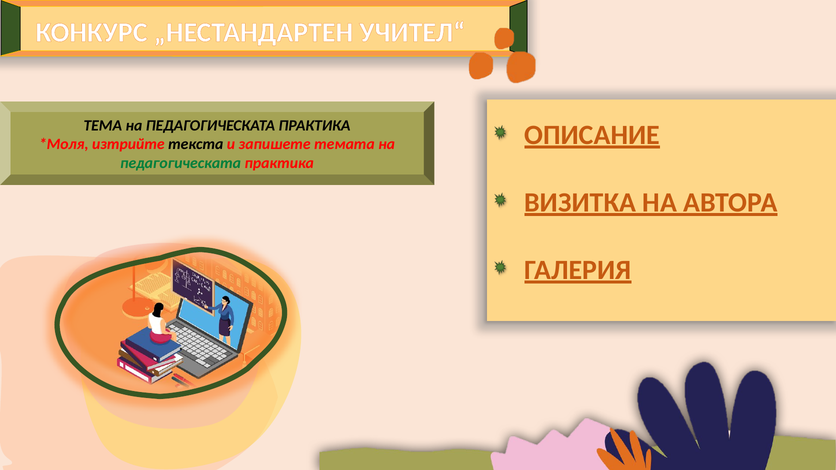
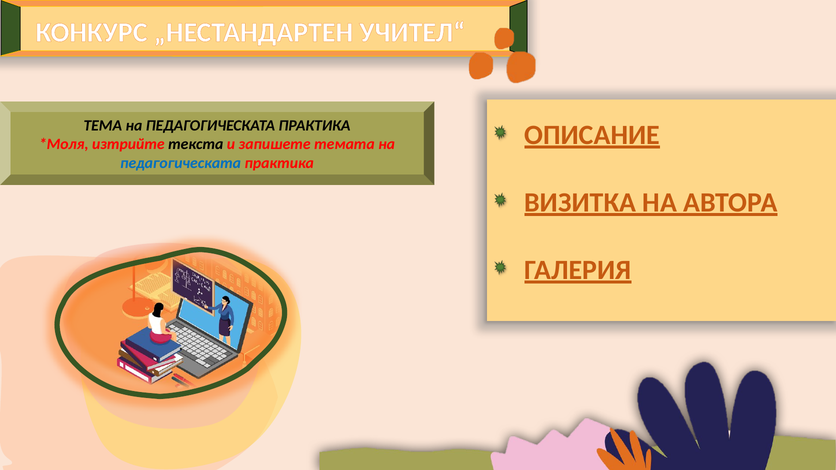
педагогическата colour: green -> blue (181, 163)
